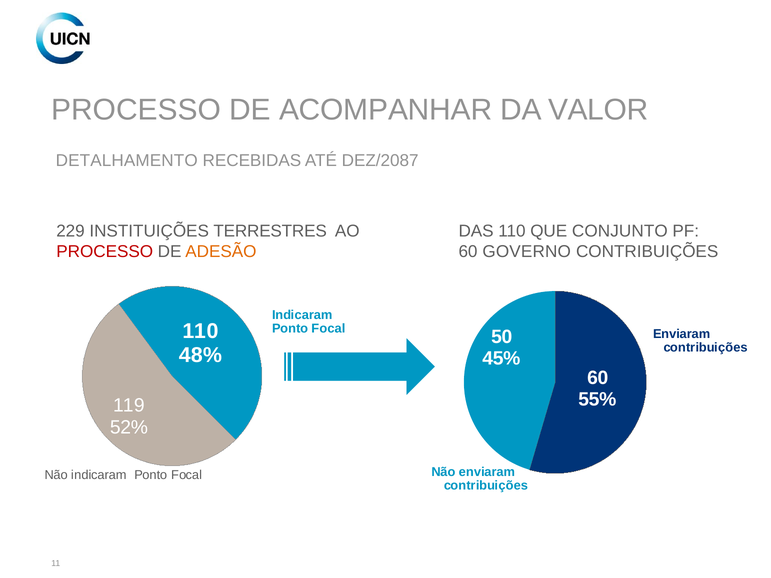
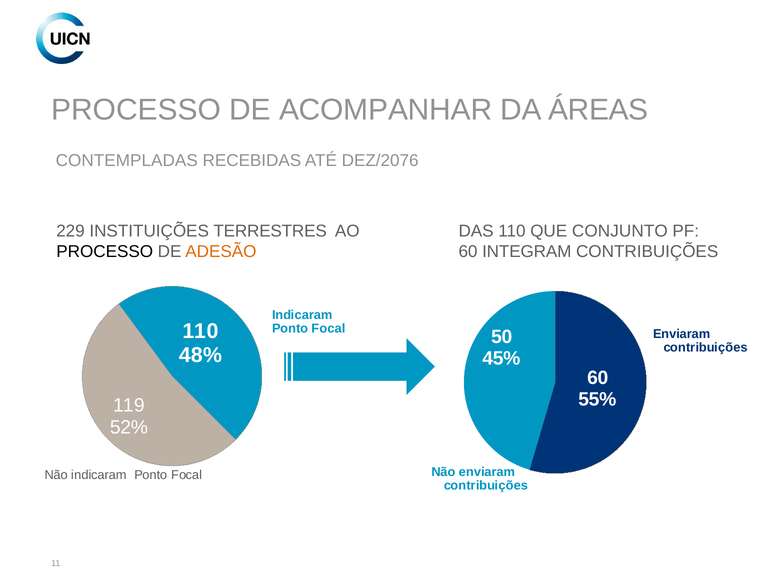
VALOR: VALOR -> ÁREAS (598, 110)
DETALHAMENTO: DETALHAMENTO -> CONTEMPLADAS (127, 161)
DEZ/2087: DEZ/2087 -> DEZ/2076 (380, 161)
PROCESSO colour: red -> black (105, 252)
GOVERNO: GOVERNO -> INTEGRAM (527, 252)
